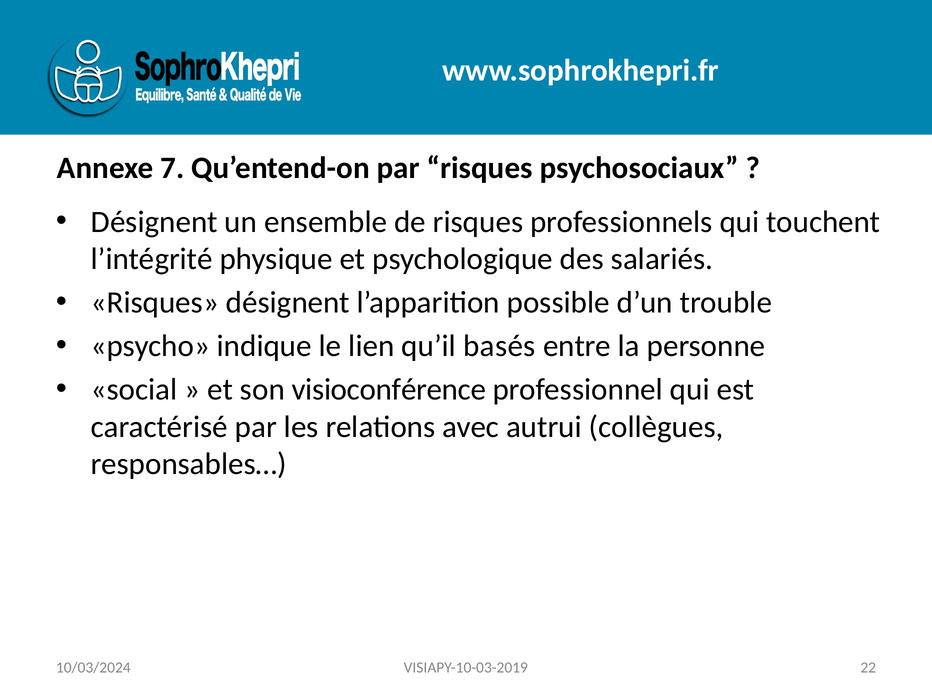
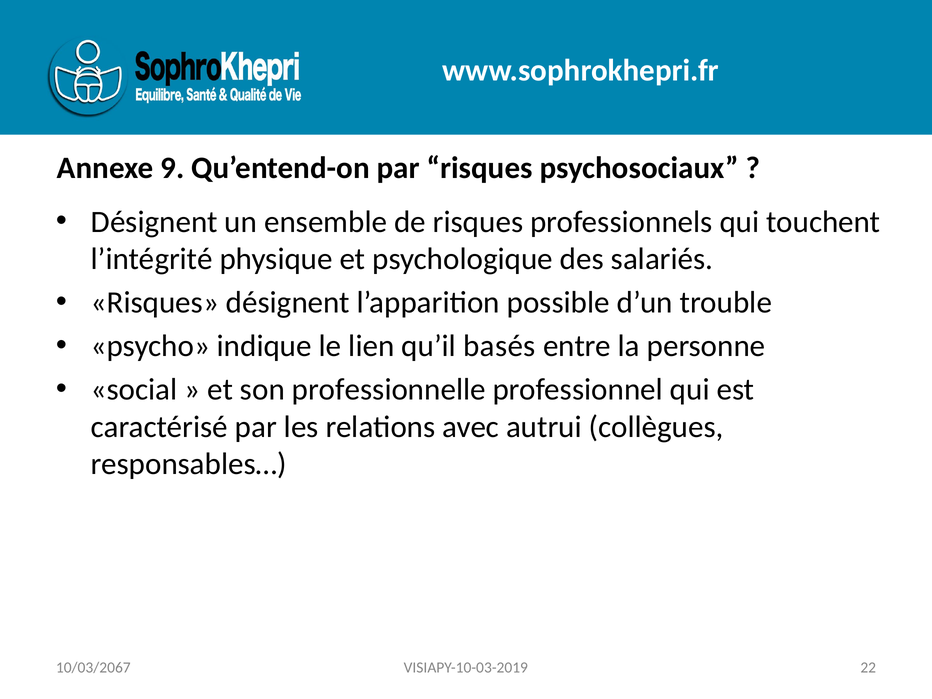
7: 7 -> 9 (172, 168)
visioconférence: visioconférence -> professionnelle (389, 390)
10/03/2024: 10/03/2024 -> 10/03/2067 (93, 668)
